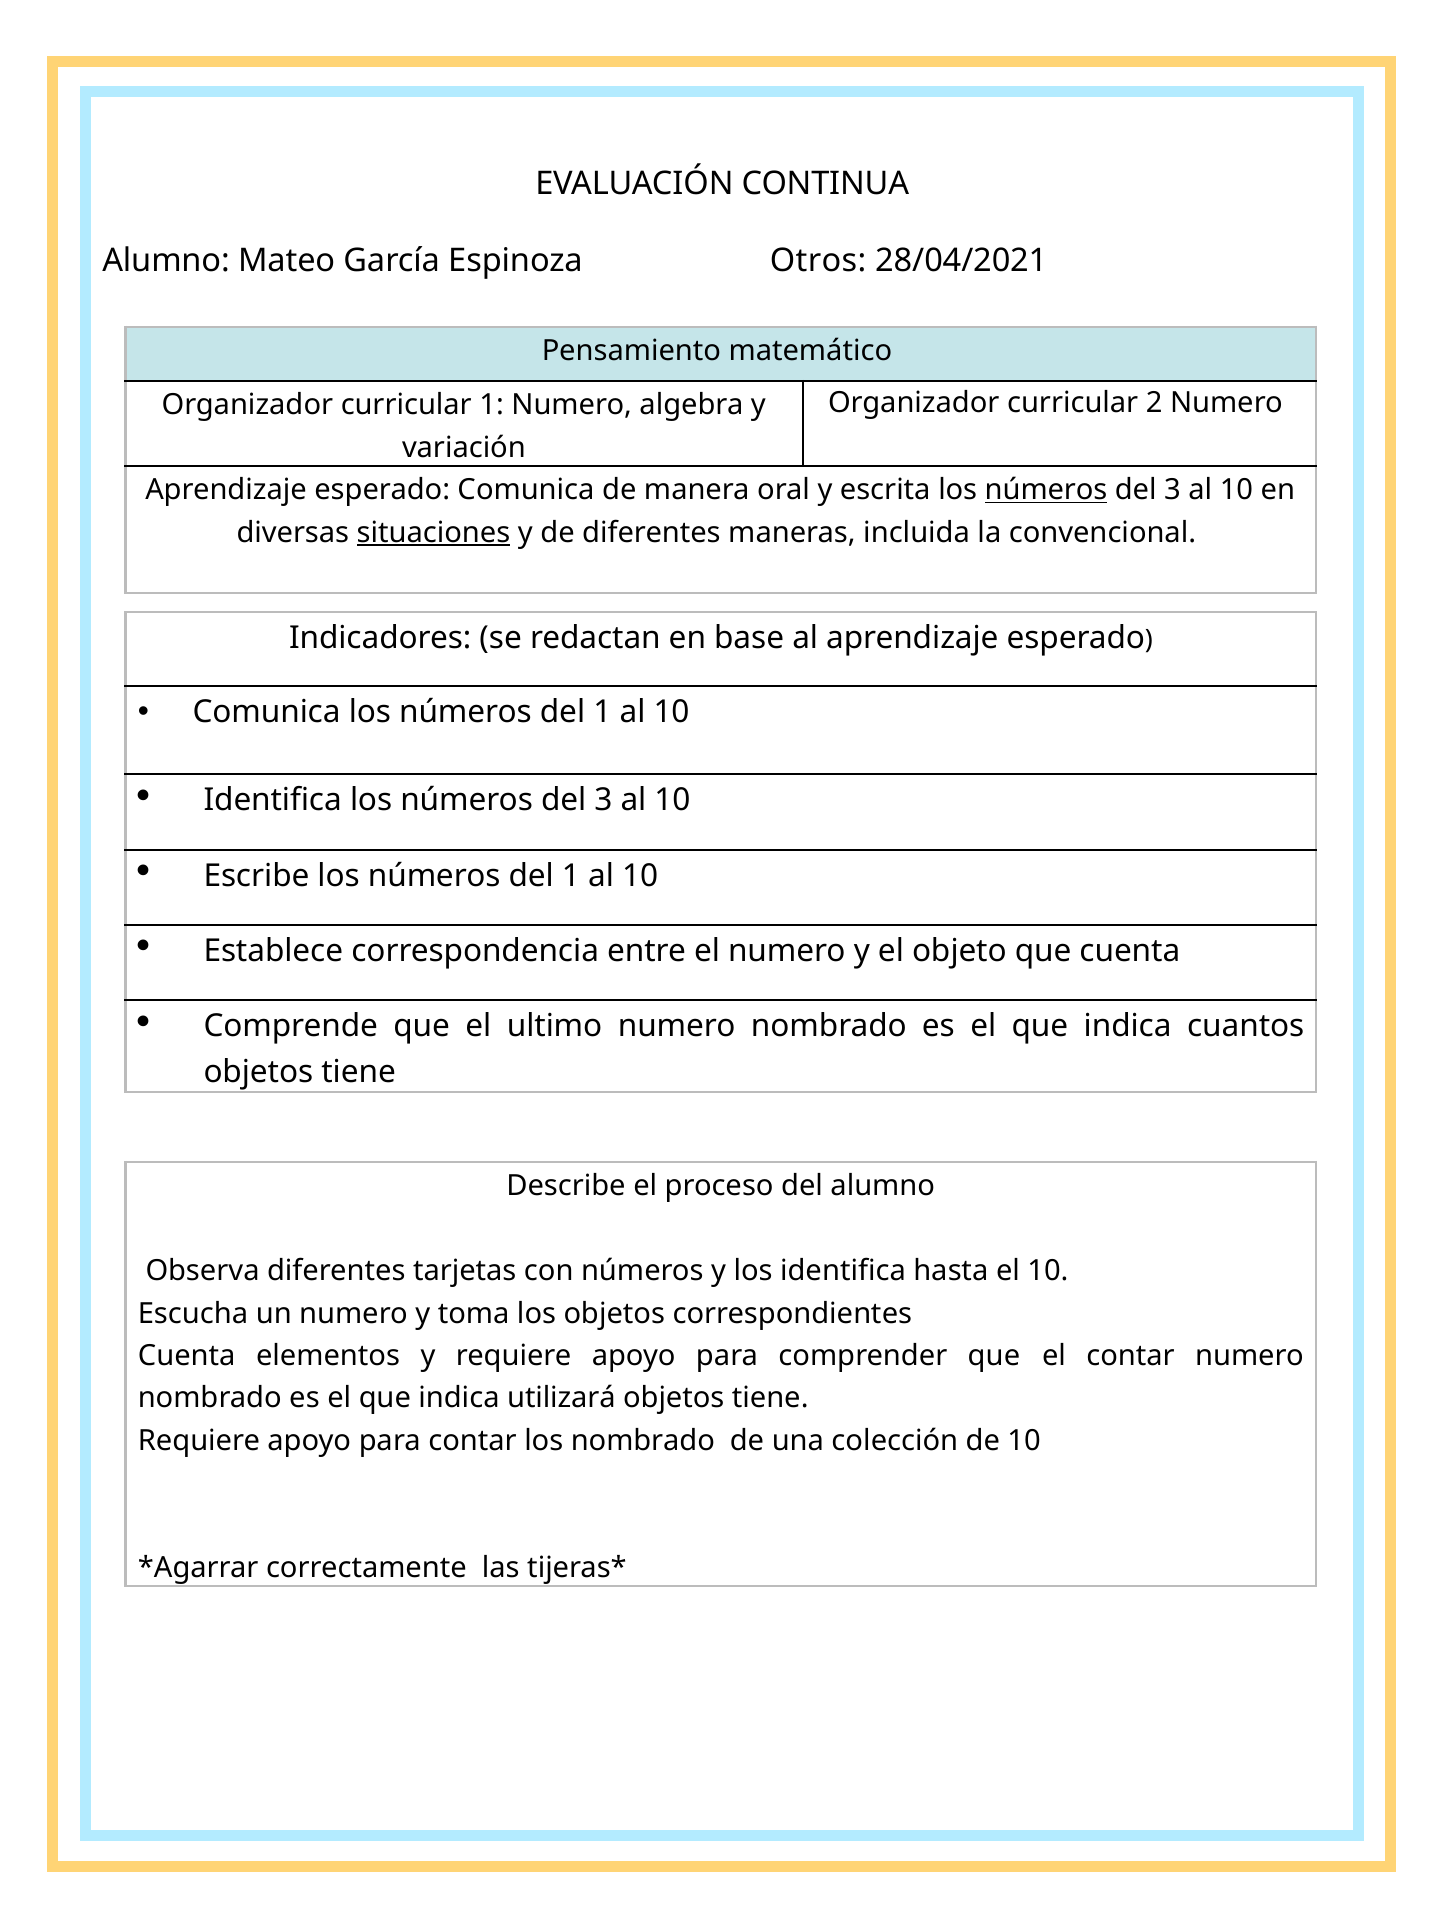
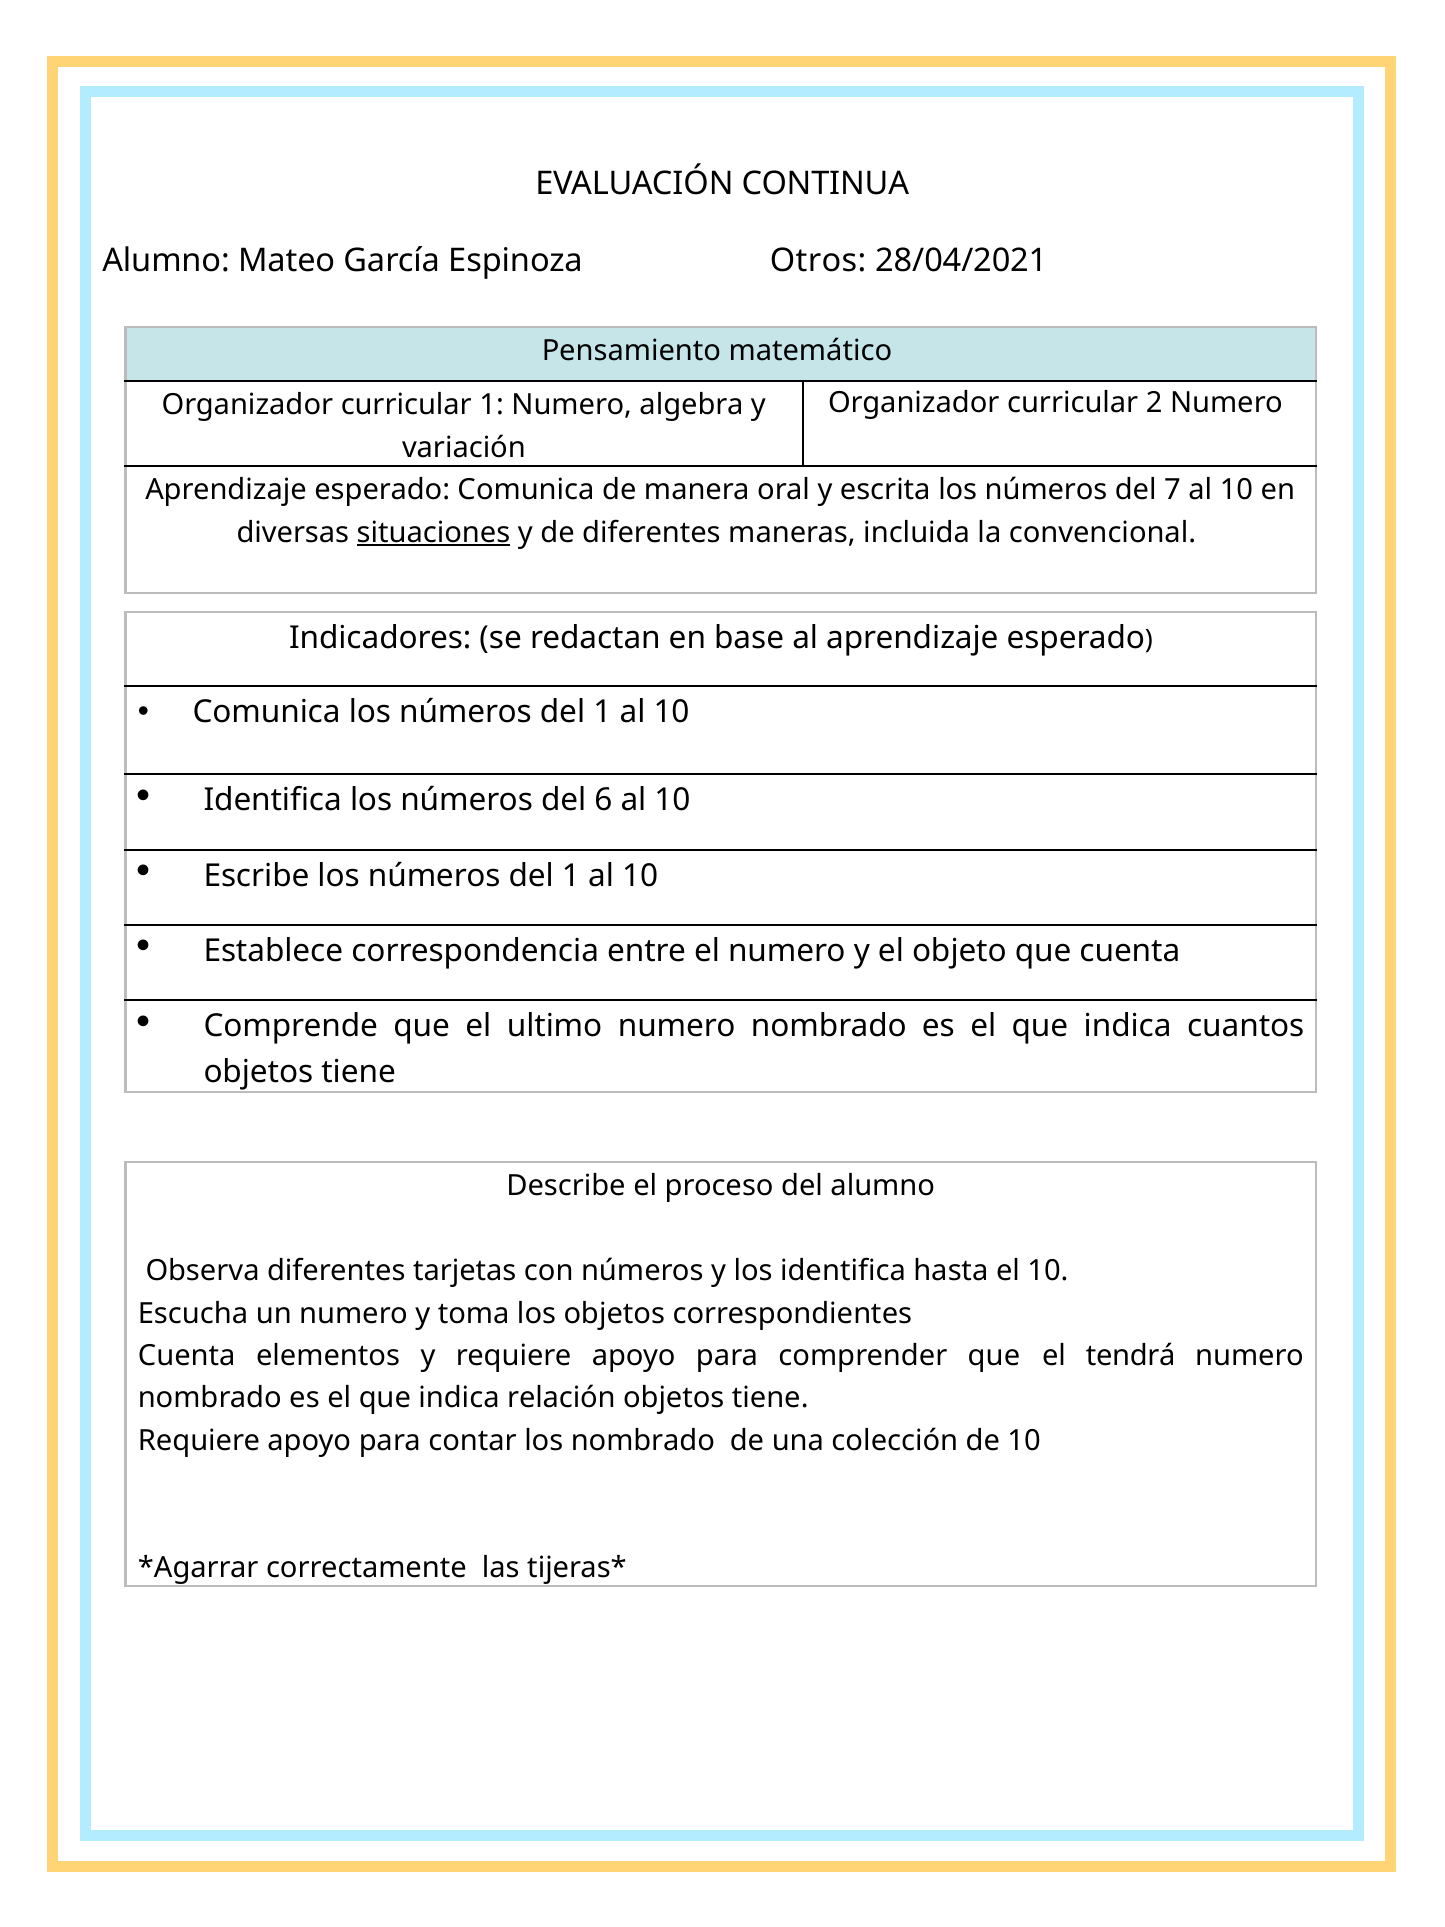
números underline: present -> none (1046, 490)
3: 3 -> 7 (1172, 490)
3: 3 -> 6 (603, 800)
el contar: contar -> tendrá (1131, 1356)
utilizará: utilizará -> relación (561, 1398)
